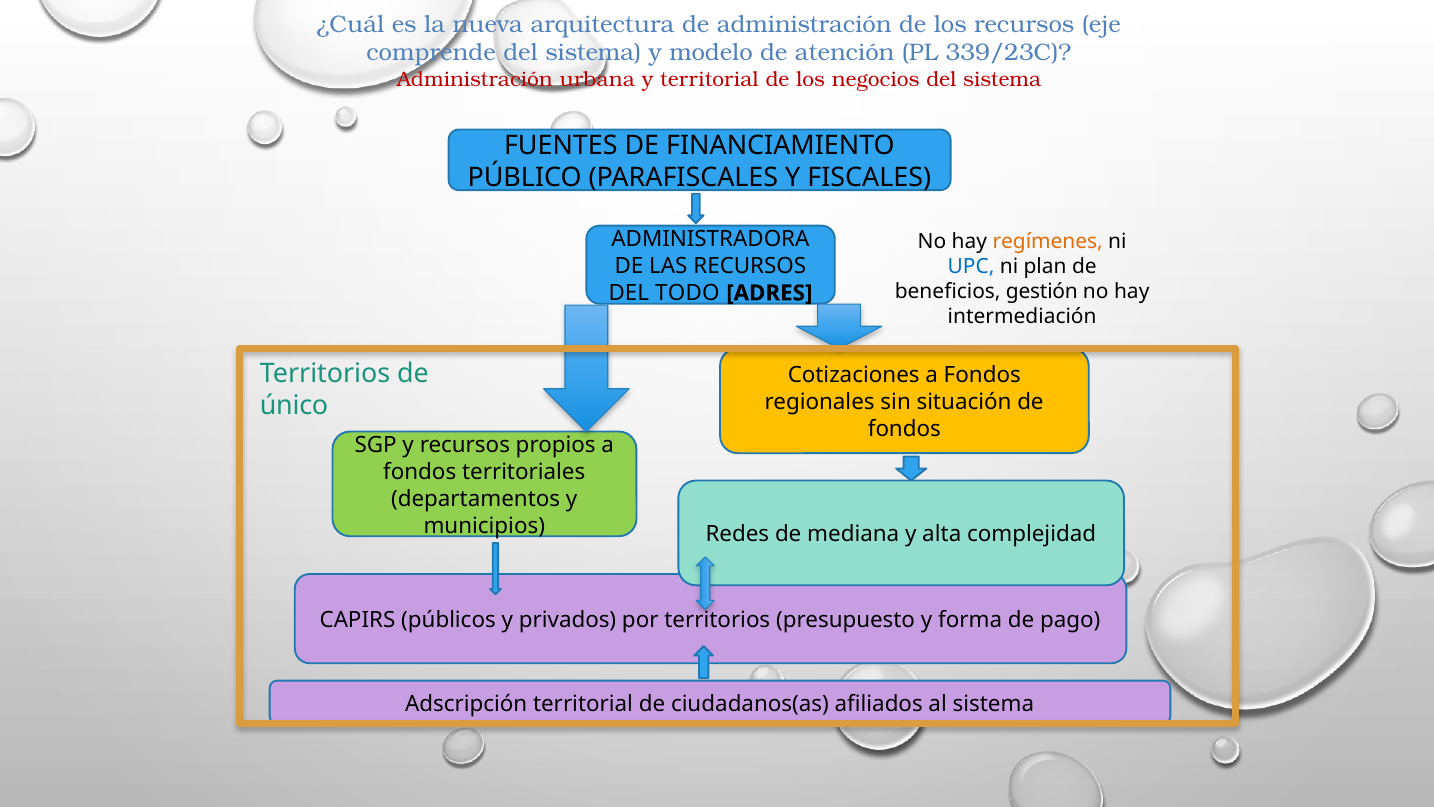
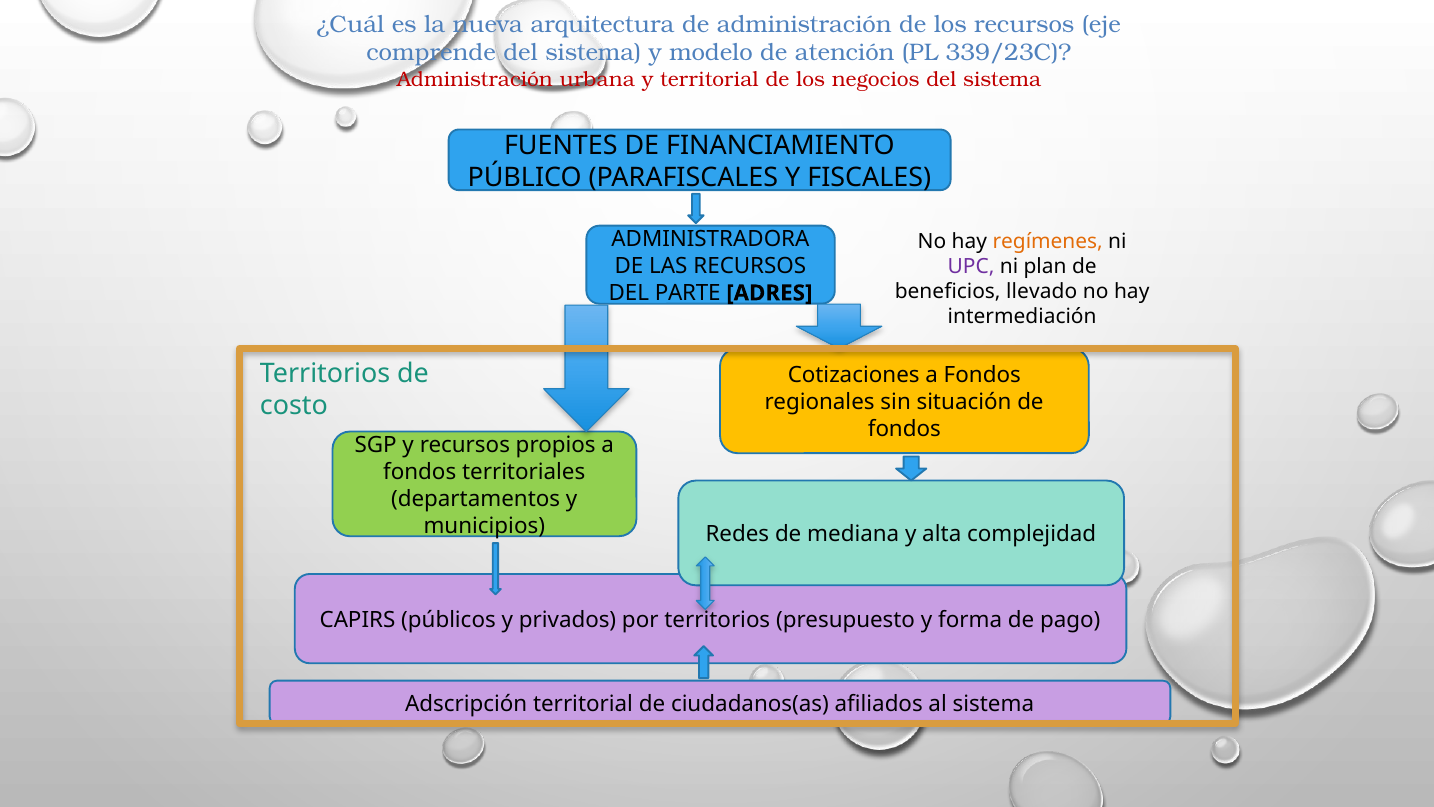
UPC colour: blue -> purple (971, 266)
gestión: gestión -> llevado (1042, 291)
TODO: TODO -> PARTE (688, 293)
único: único -> costo (294, 406)
